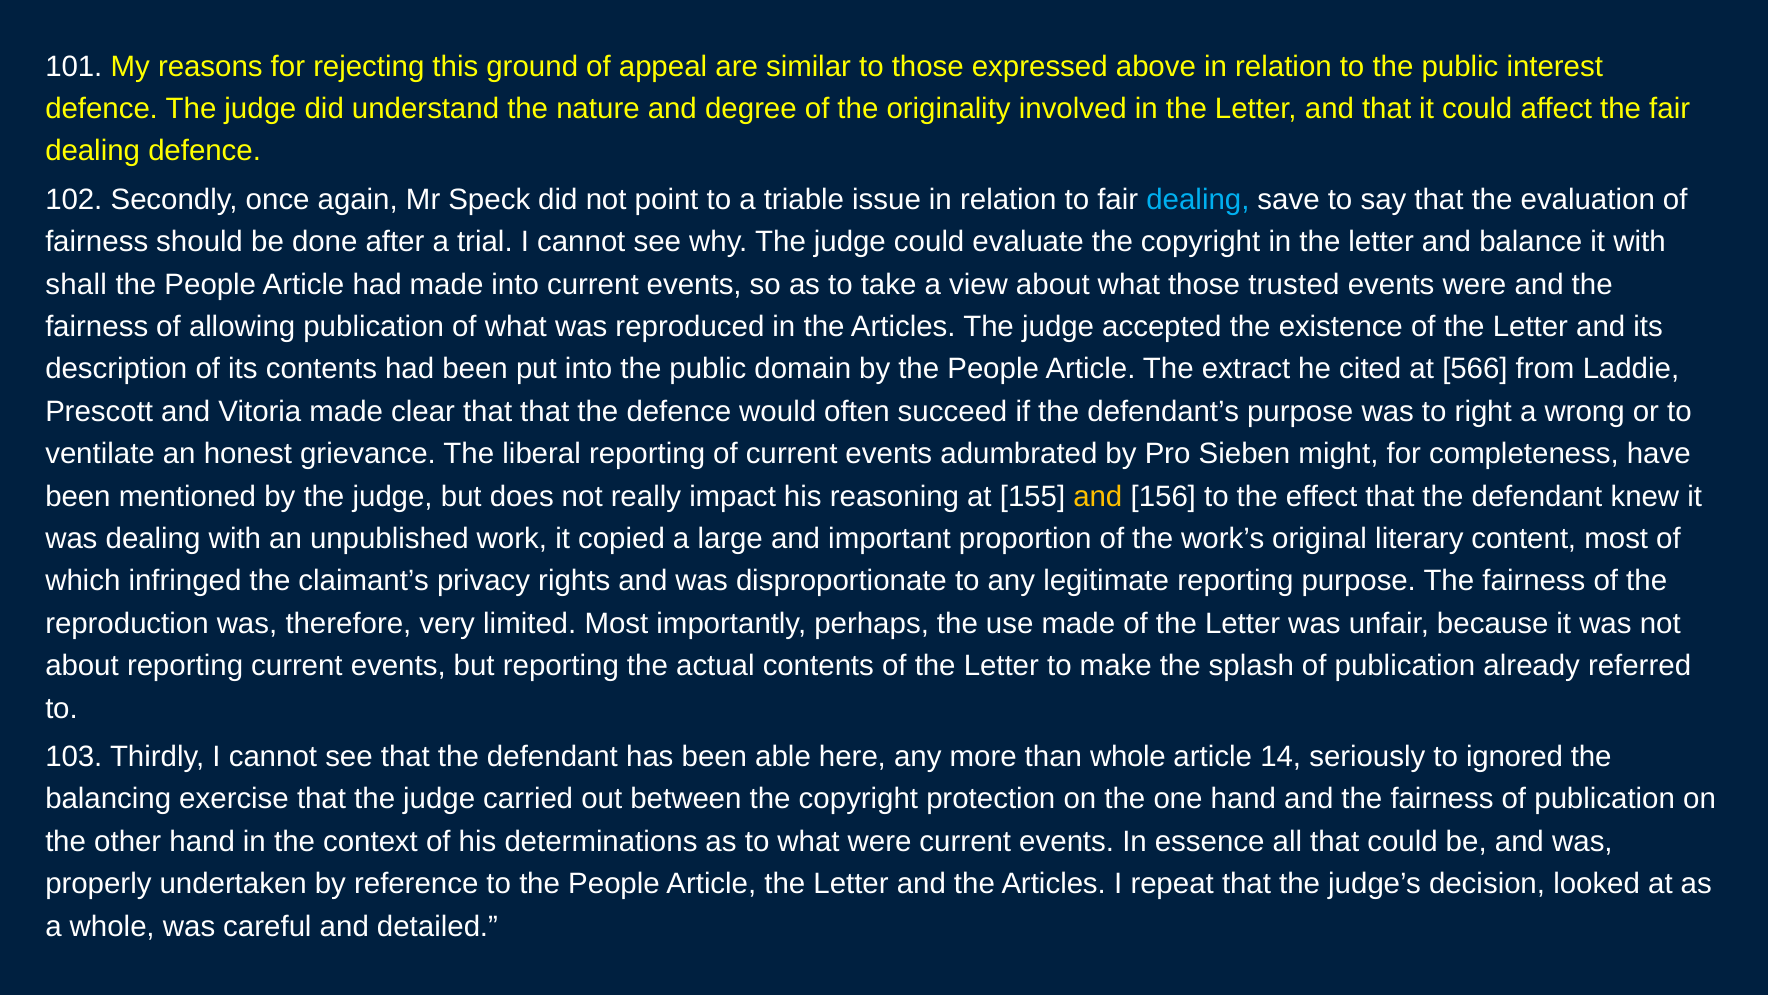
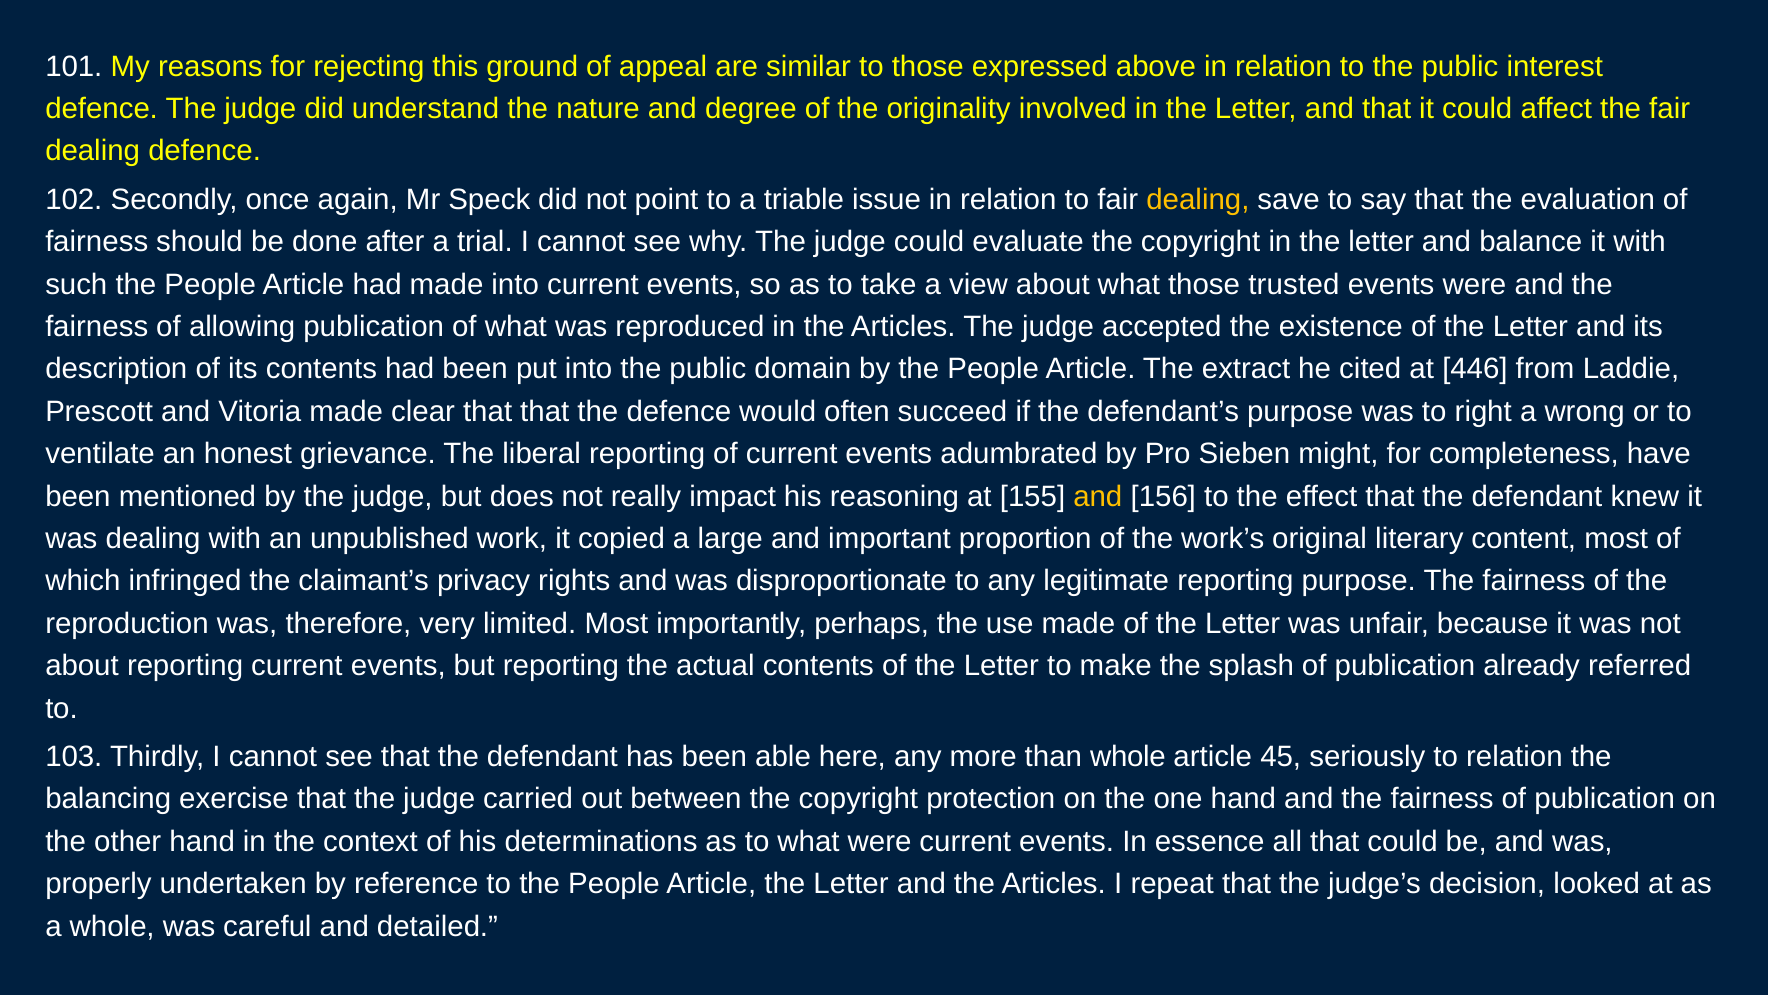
dealing colour: light blue -> yellow (1198, 199)
shall: shall -> such (76, 284)
566: 566 -> 446 (1475, 369)
14: 14 -> 45 (1281, 756)
to ignored: ignored -> relation (1514, 756)
